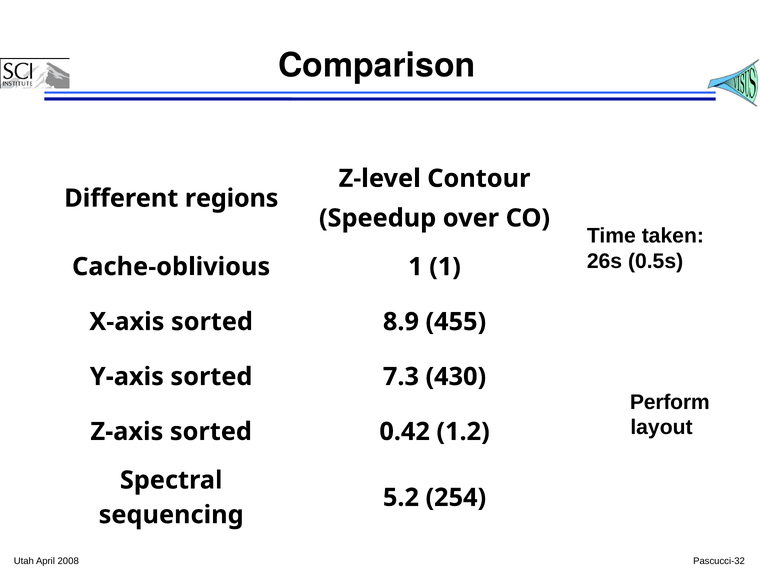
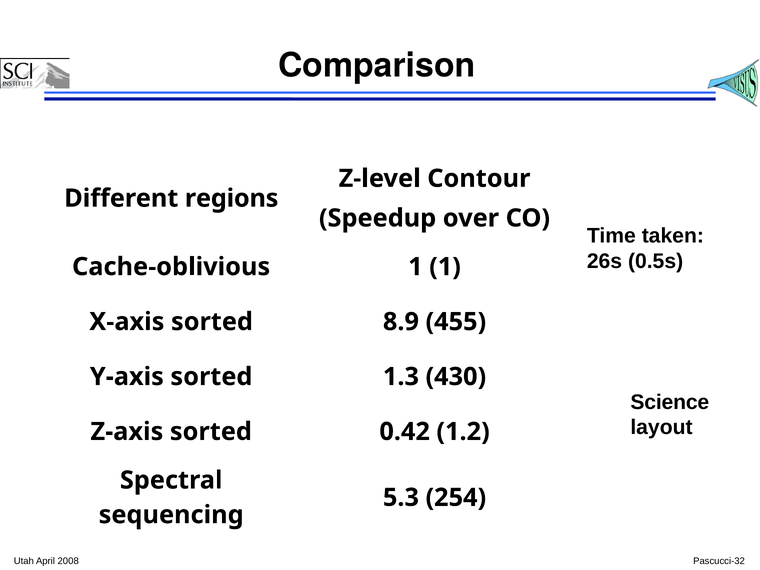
7.3: 7.3 -> 1.3 (401, 377)
Perform: Perform -> Science (670, 402)
5.2: 5.2 -> 5.3 (401, 498)
